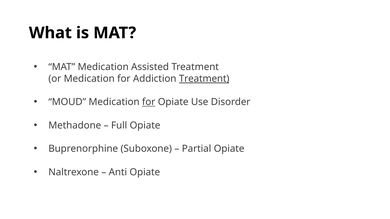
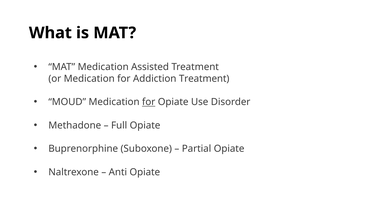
Treatment underline: present -> none (204, 79)
